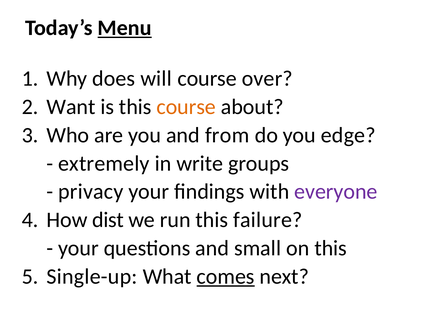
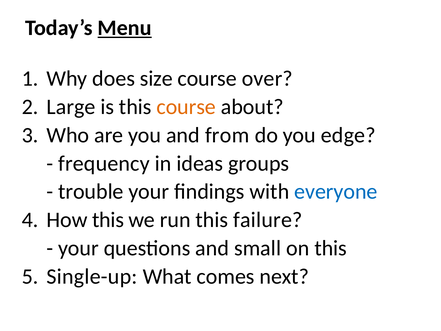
will: will -> size (156, 79)
Want: Want -> Large (71, 107)
extremely: extremely -> frequency (104, 163)
write: write -> ideas (200, 163)
privacy: privacy -> trouble (91, 192)
everyone colour: purple -> blue (336, 192)
How dist: dist -> this (108, 220)
comes underline: present -> none (226, 276)
